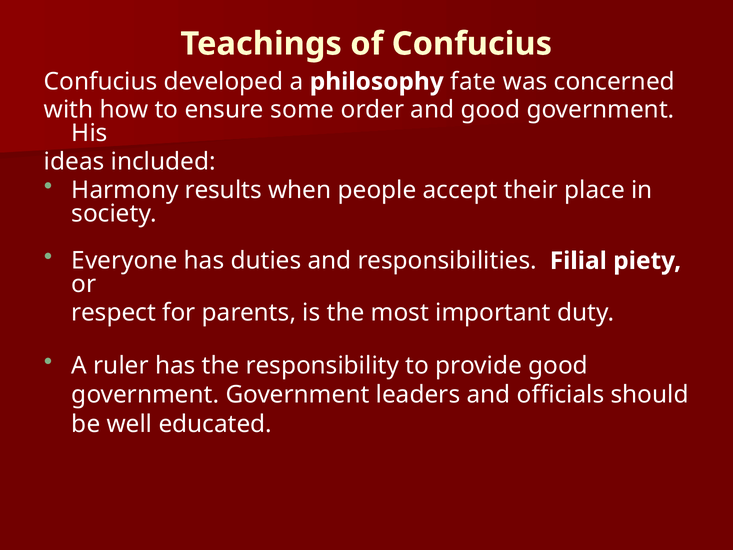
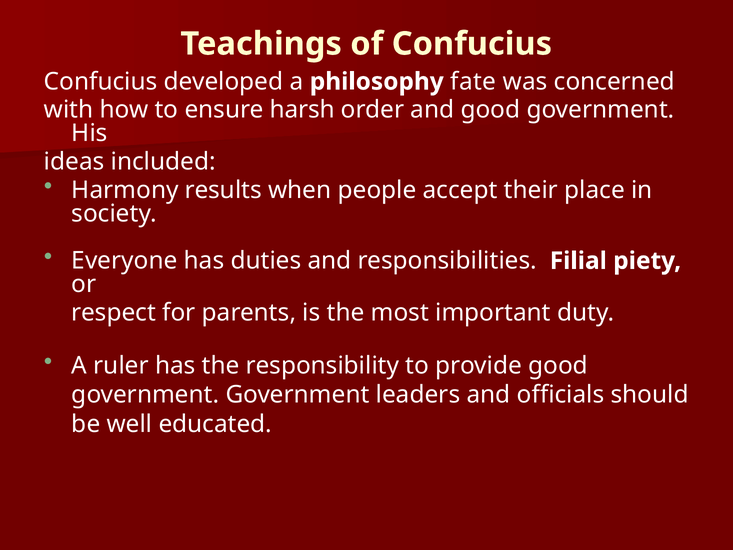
some: some -> harsh (302, 110)
